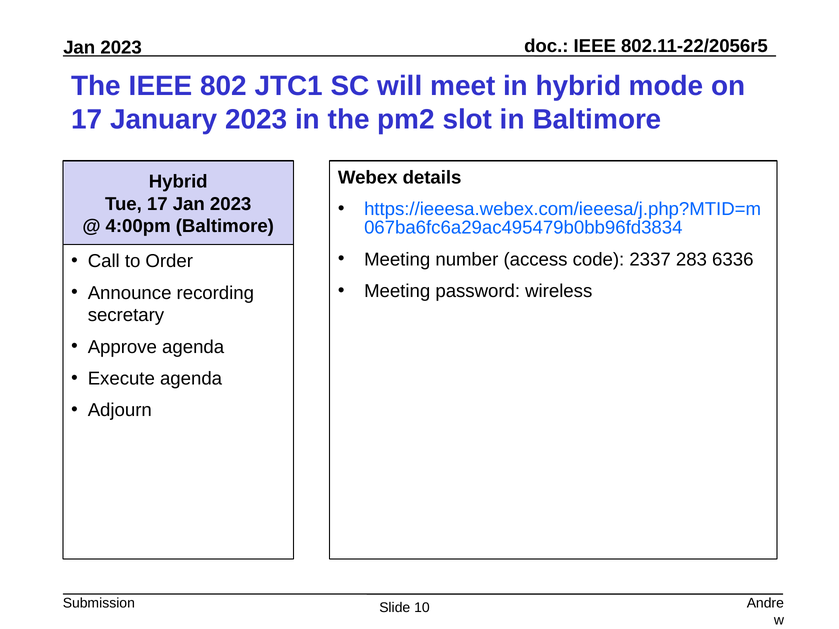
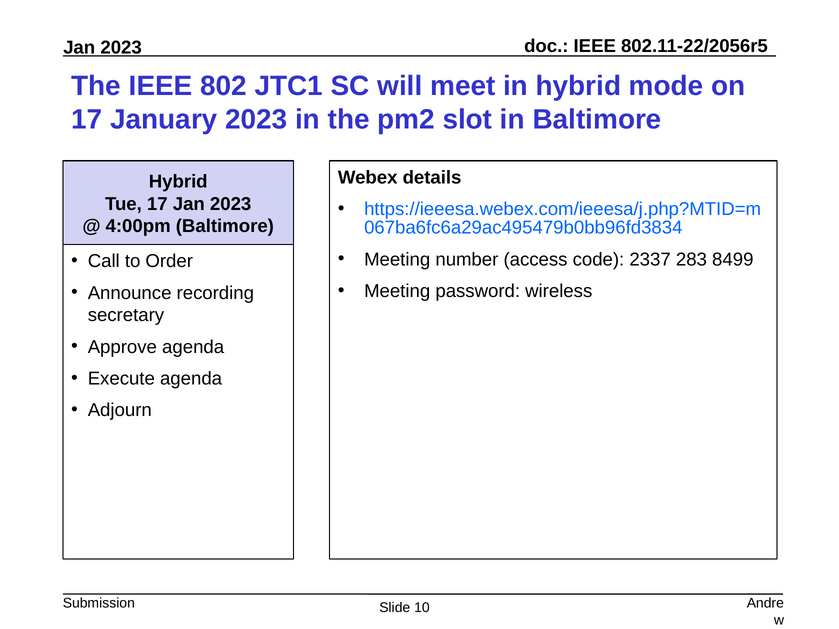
6336: 6336 -> 8499 (733, 259)
